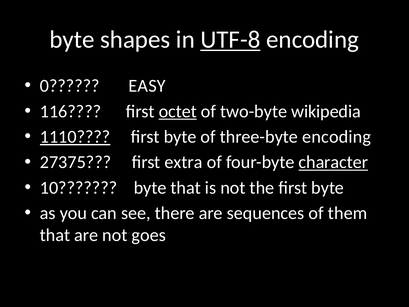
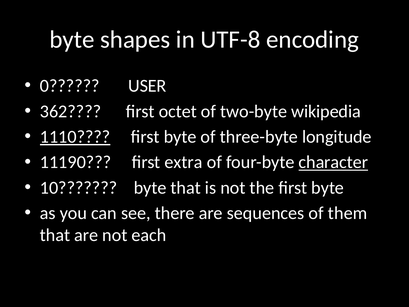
UTF-8 underline: present -> none (230, 40)
EASY: EASY -> USER (147, 86)
116: 116 -> 362 (71, 111)
octet underline: present -> none (178, 111)
three-byte encoding: encoding -> longitude (337, 137)
27375: 27375 -> 11190 (76, 162)
goes: goes -> each (149, 235)
